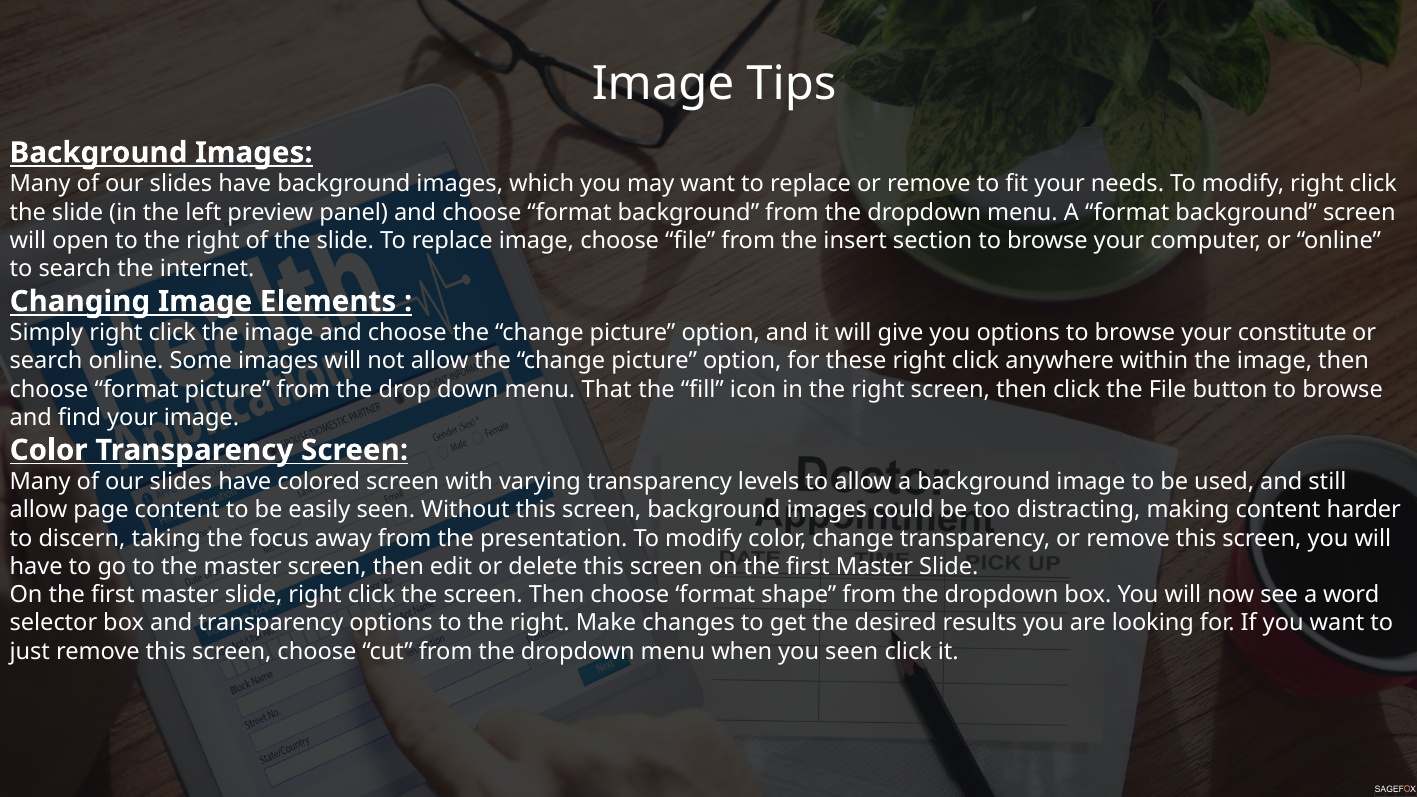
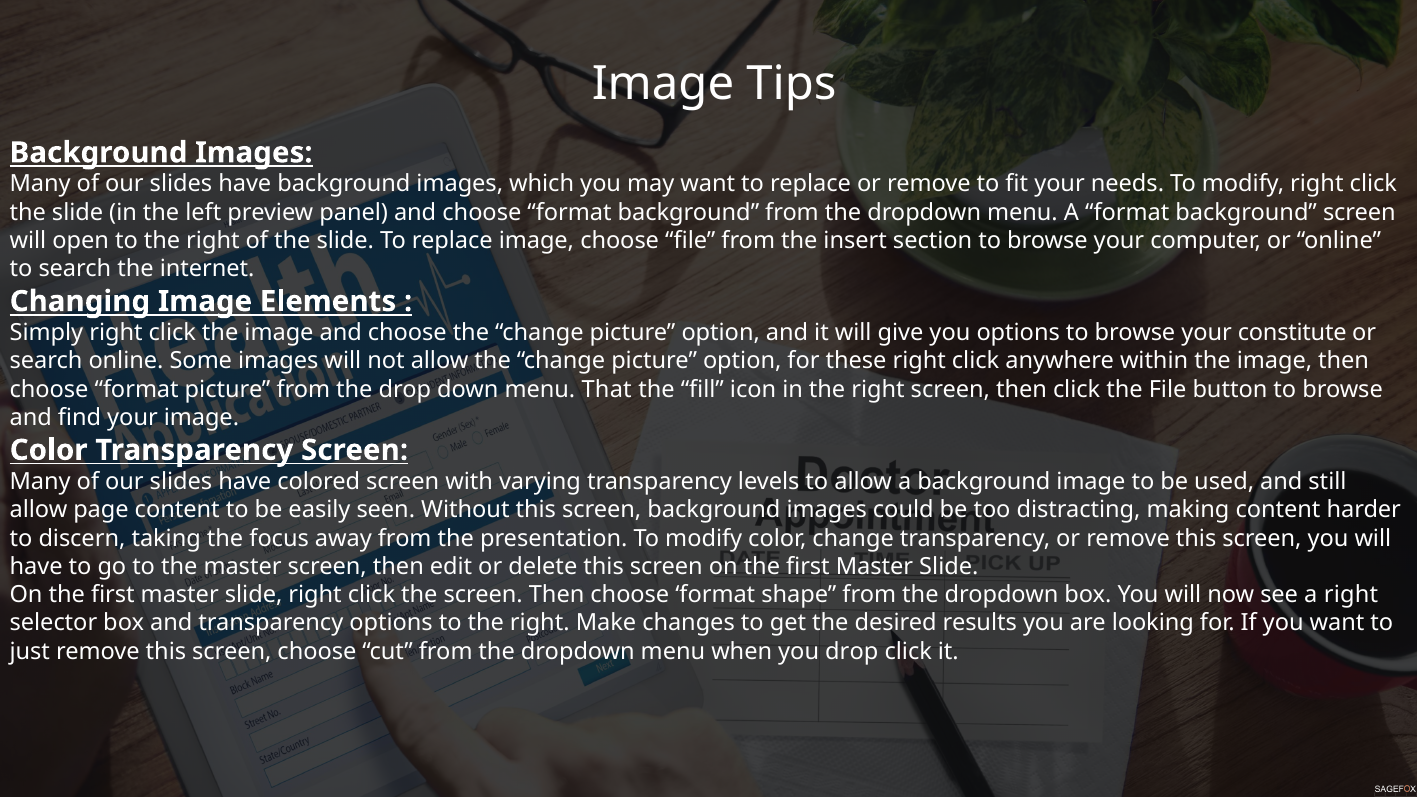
a word: word -> right (1351, 595)
you seen: seen -> drop (852, 652)
